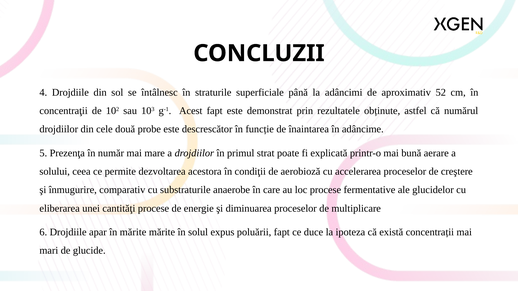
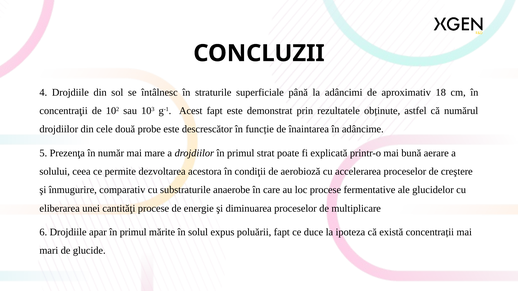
52: 52 -> 18 (441, 93)
apar în mărite: mărite -> primul (133, 232)
